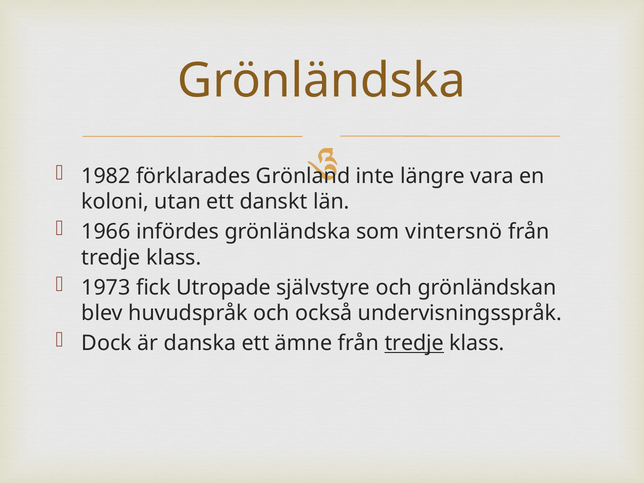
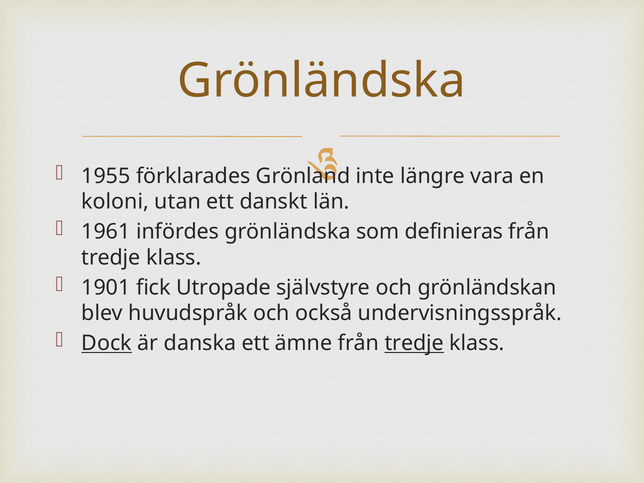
1982: 1982 -> 1955 (106, 176)
1966: 1966 -> 1961 (106, 232)
vintersnö: vintersnö -> definieras (454, 232)
1973: 1973 -> 1901 (106, 288)
Dock underline: none -> present (107, 343)
